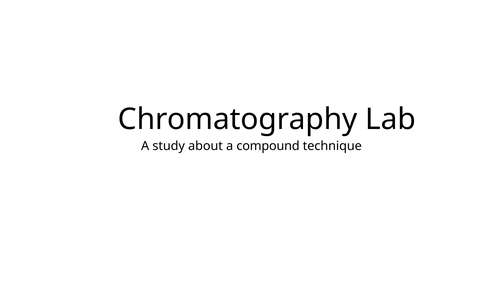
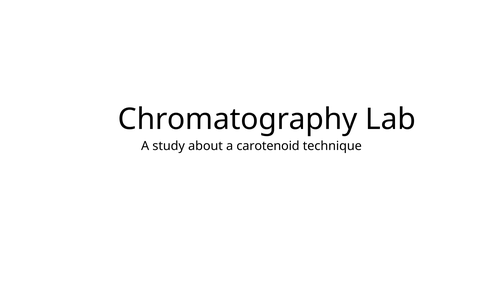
compound: compound -> carotenoid (268, 146)
